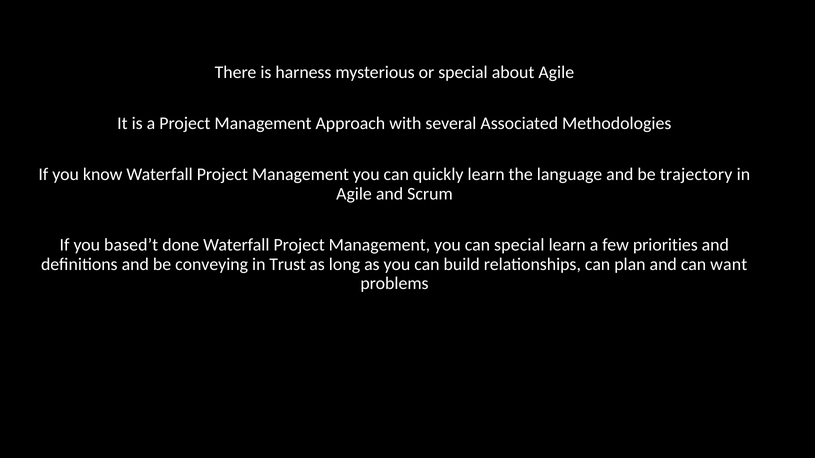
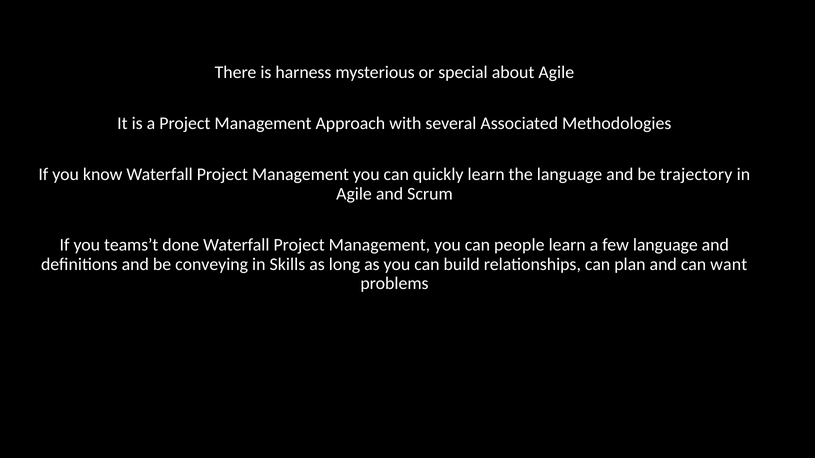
based’t: based’t -> teams’t (131, 245)
can special: special -> people (519, 245)
few priorities: priorities -> language (665, 245)
Trust: Trust -> Skills (287, 265)
